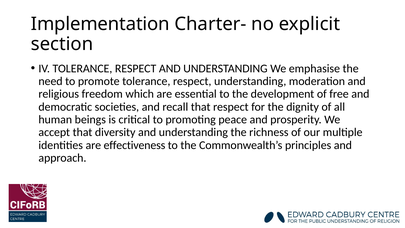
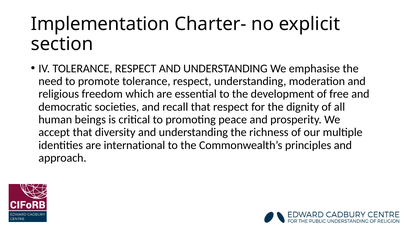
effectiveness: effectiveness -> international (134, 145)
